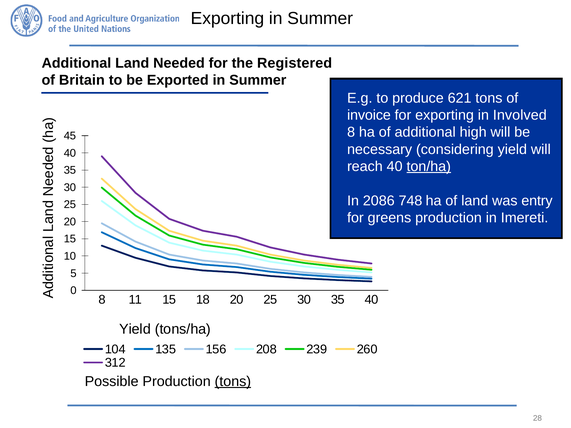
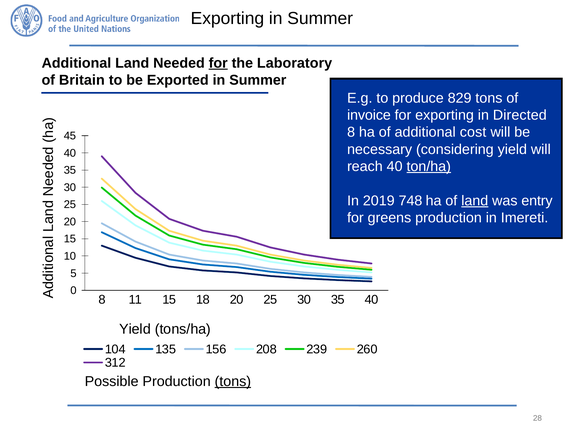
for underline: none -> present (218, 63)
Registered: Registered -> Laboratory (295, 63)
621: 621 -> 829 (460, 98)
Involved: Involved -> Directed (520, 115)
high: high -> cost (473, 132)
2086: 2086 -> 2019 (379, 201)
land underline: none -> present (475, 201)
